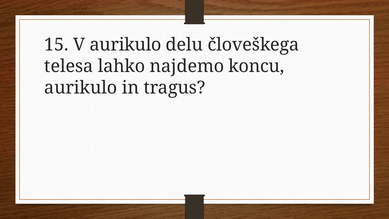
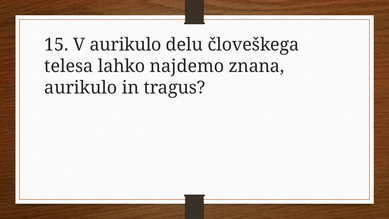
koncu: koncu -> znana (256, 66)
